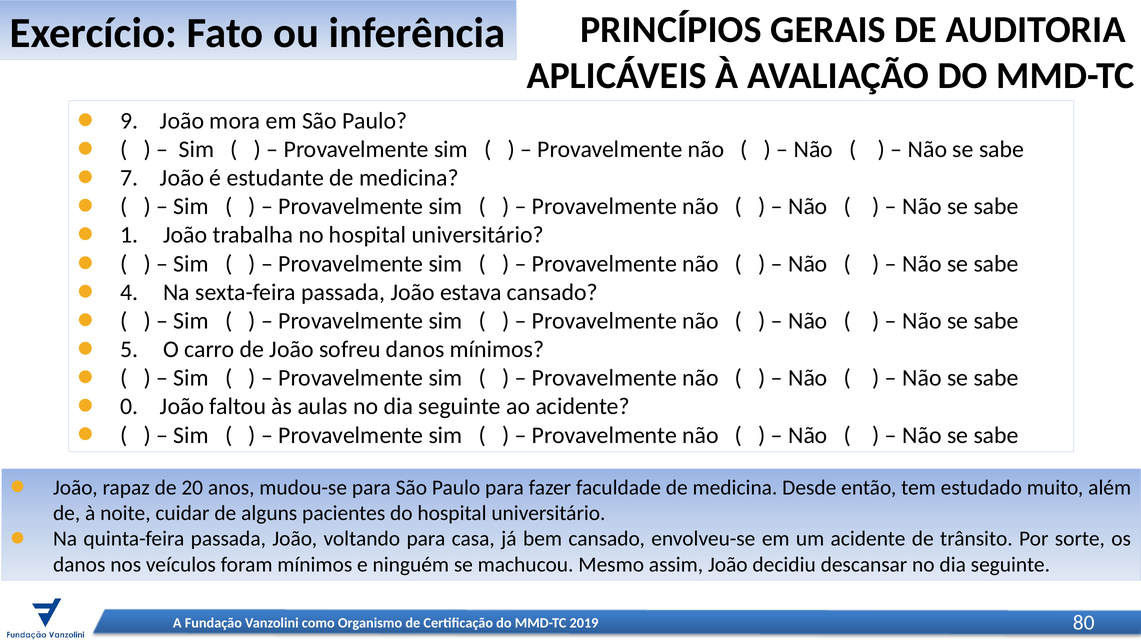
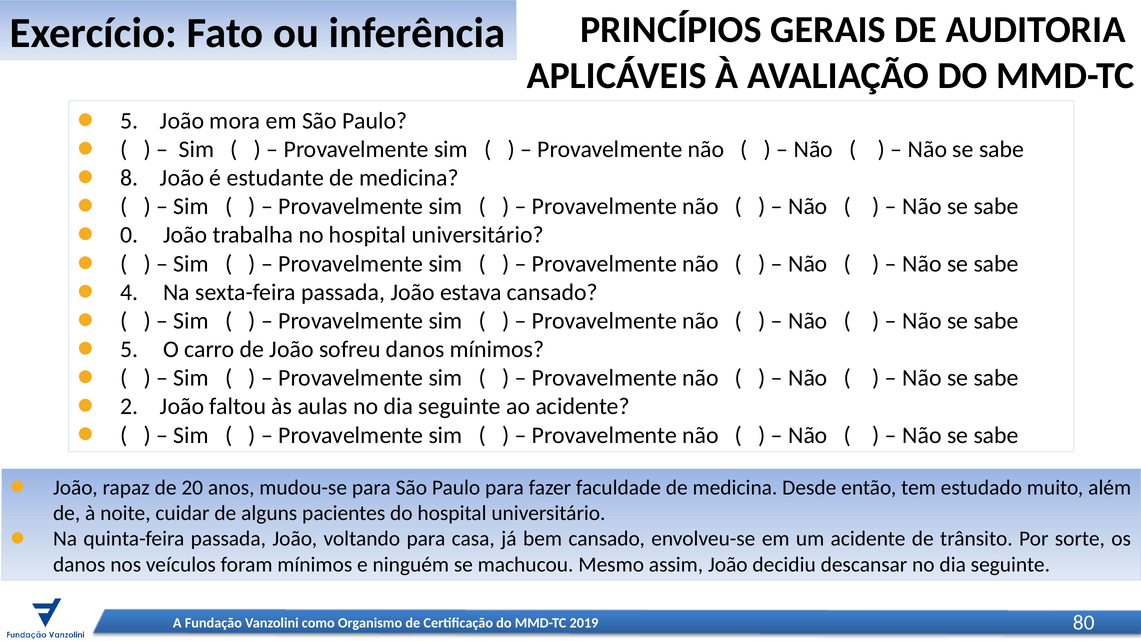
9: 9 -> 5 (129, 121)
7: 7 -> 8 (129, 178)
1: 1 -> 0 (129, 235)
0: 0 -> 2 (129, 407)
